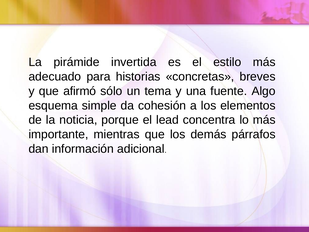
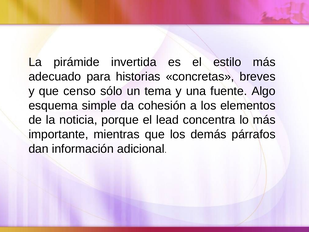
afirmó: afirmó -> censo (80, 91)
